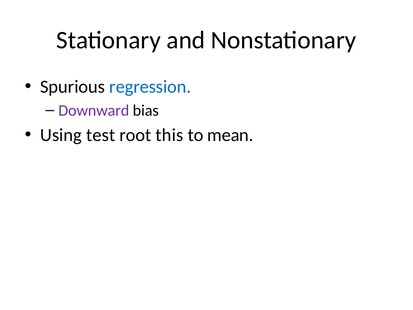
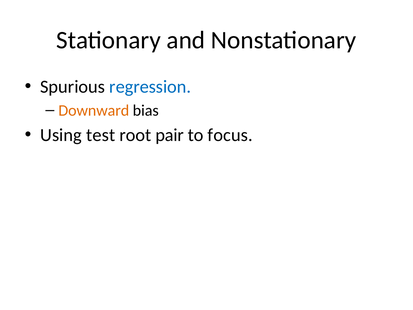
Downward colour: purple -> orange (94, 110)
this: this -> pair (170, 135)
mean: mean -> focus (230, 135)
